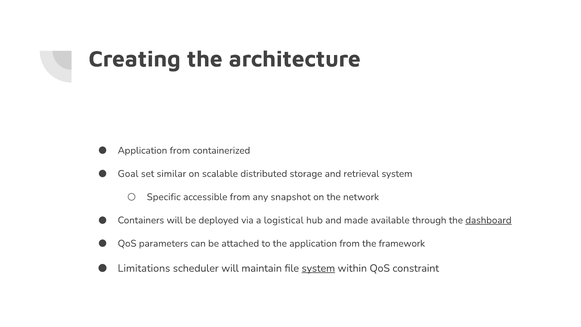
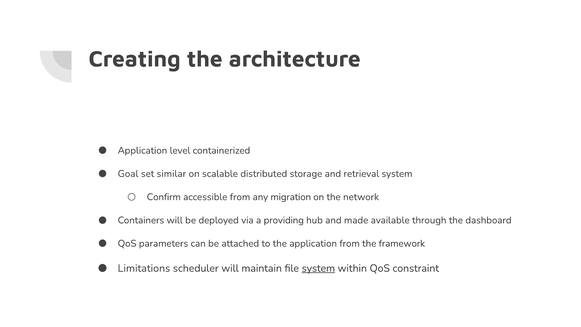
from: from -> level (180, 150)
Specific: Specific -> Confirm (164, 197)
snapshot: snapshot -> migration (291, 197)
logistical: logistical -> providing (284, 220)
dashboard underline: present -> none (488, 220)
